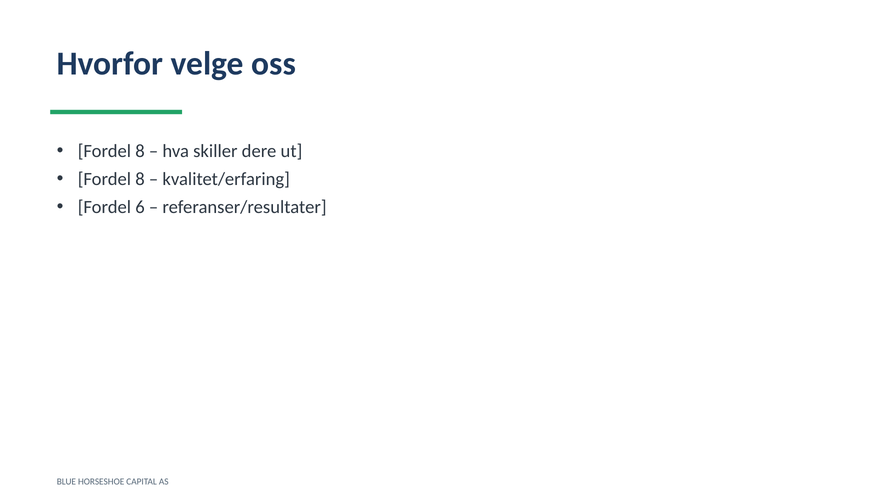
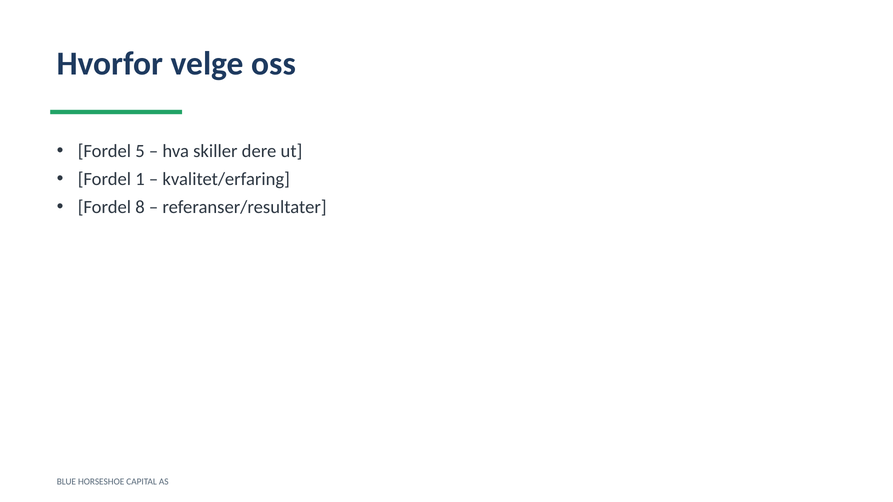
8: 8 -> 5 (140, 151)
8: 8 -> 1 (140, 179)
6: 6 -> 8 (140, 207)
